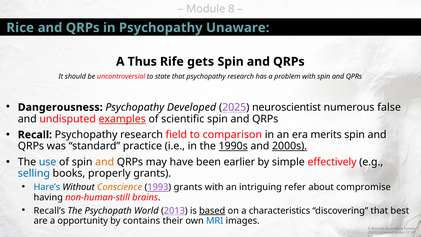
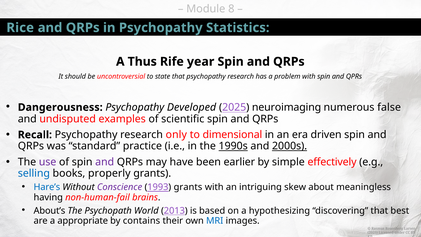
Unaware: Unaware -> Statistics (238, 28)
gets: gets -> year (201, 62)
neuroscientist: neuroscientist -> neuroimaging (287, 107)
examples underline: present -> none (122, 119)
field: field -> only (176, 135)
comparison: comparison -> dimensional (232, 135)
merits: merits -> driven (326, 135)
use colour: blue -> purple (48, 162)
and colour: orange -> purple (105, 162)
Conscience colour: orange -> purple (120, 187)
refer: refer -> skew (295, 187)
compromise: compromise -> meaningless (364, 187)
non-human-still: non-human-still -> non-human-fail (98, 197)
Recall’s: Recall’s -> About’s (49, 210)
based underline: present -> none (212, 210)
characteristics: characteristics -> hypothesizing (279, 210)
opportunity: opportunity -> appropriate (83, 221)
